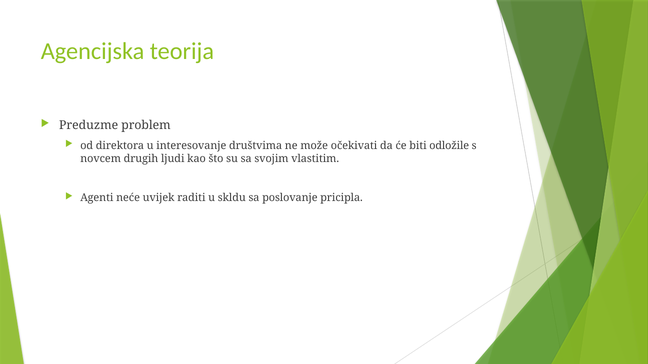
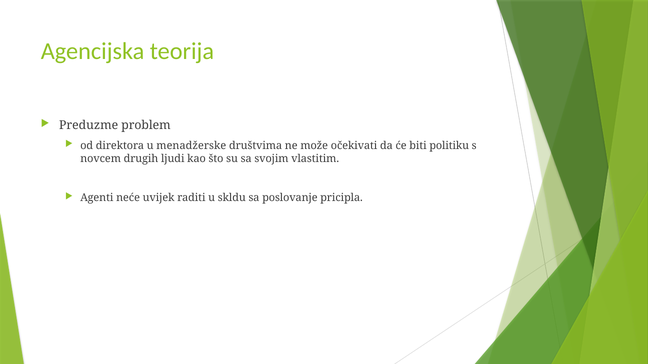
interesovanje: interesovanje -> menadžerske (191, 146)
odložile: odložile -> politiku (449, 146)
